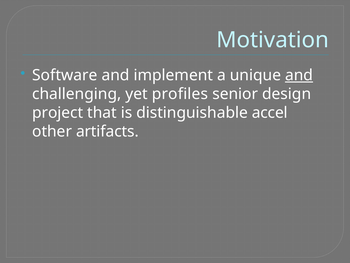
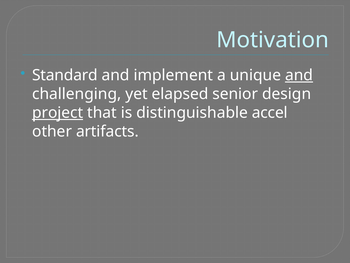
Software: Software -> Standard (65, 75)
profiles: profiles -> elapsed (180, 94)
project underline: none -> present (58, 113)
